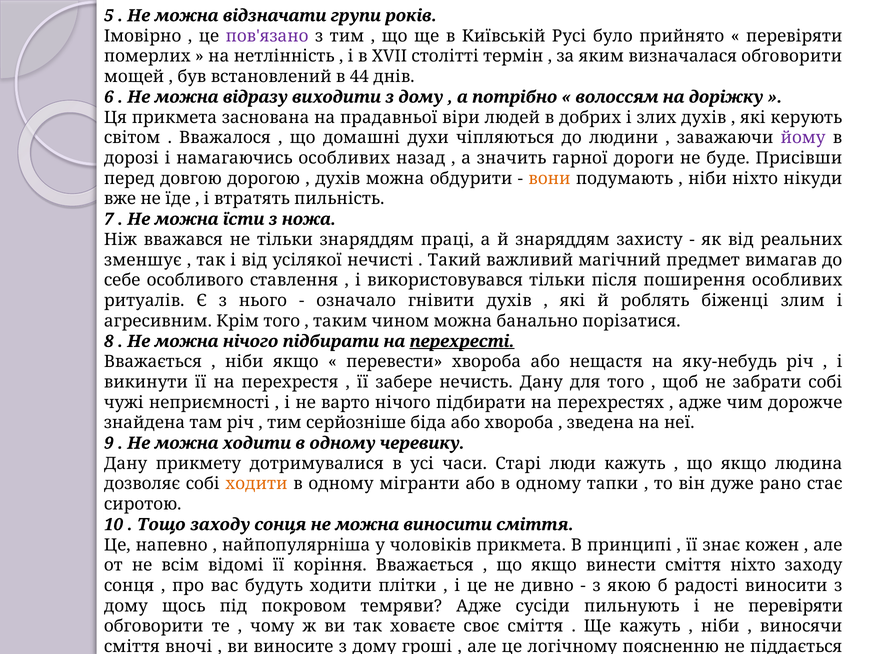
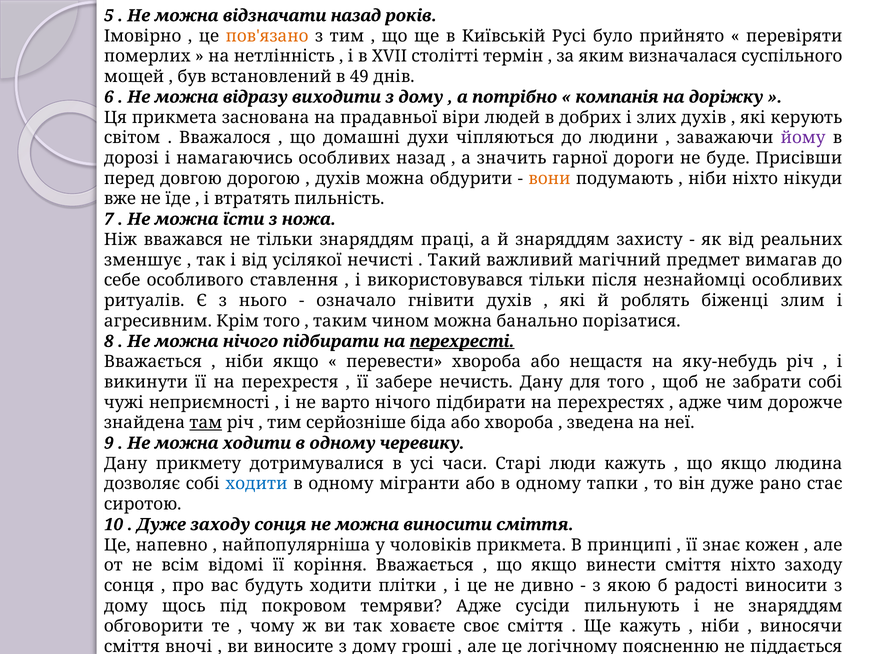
відзначати групи: групи -> назад (356, 16)
пов'язано colour: purple -> orange (267, 36)
визначалася обговорити: обговорити -> суспільного (792, 56)
44: 44 -> 49 (359, 77)
волоссям: волоссям -> компанія (617, 97)
поширення: поширення -> незнайомці (694, 280)
там underline: none -> present (206, 423)
ходити colour: orange -> blue (256, 484)
Тощо: Тощо -> Дуже (161, 525)
не перевіряти: перевіряти -> знаряддям (795, 606)
